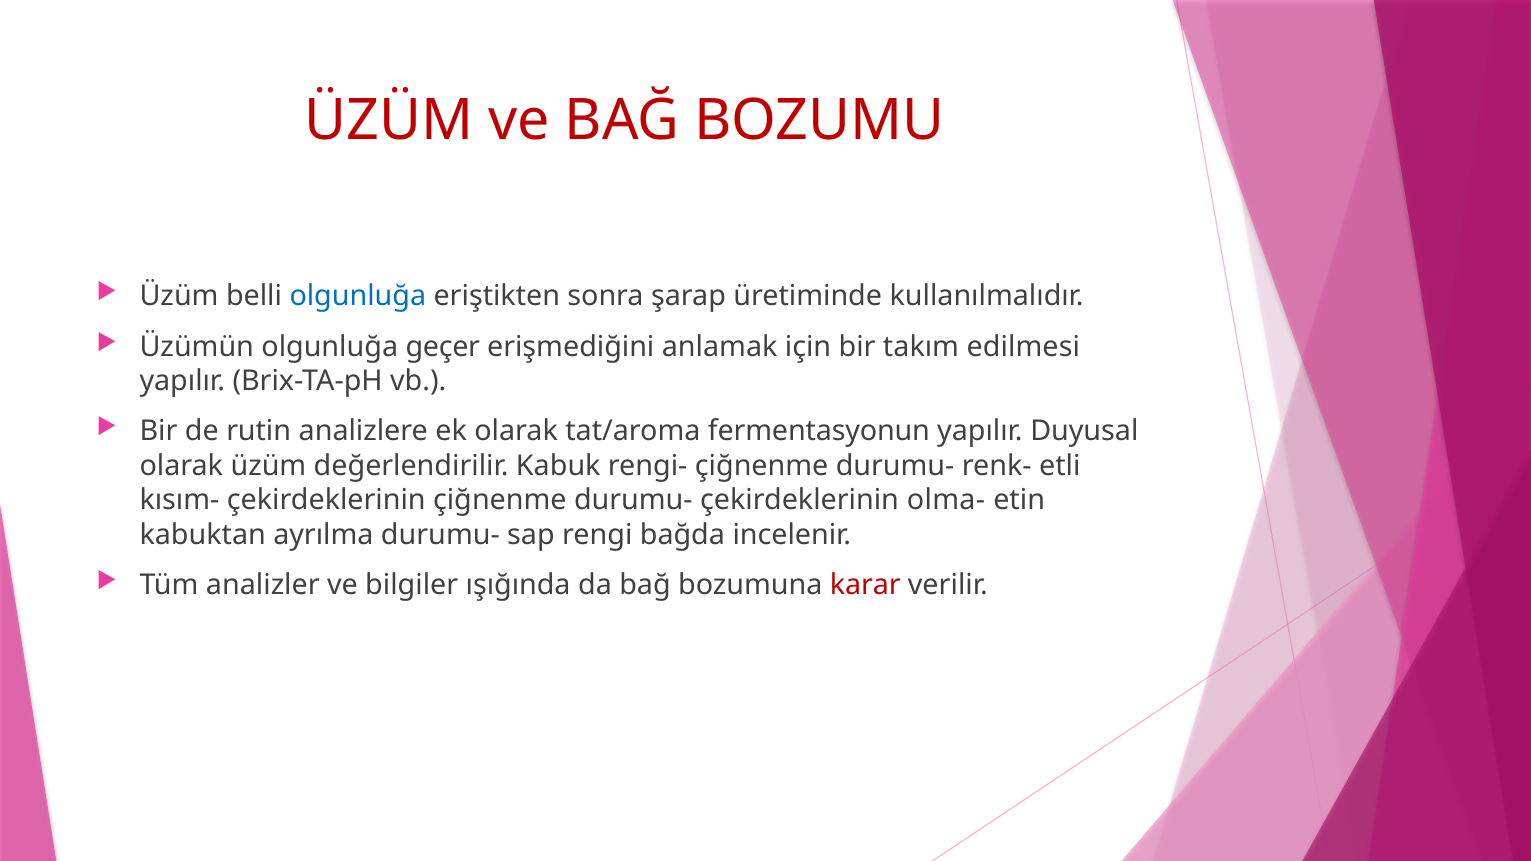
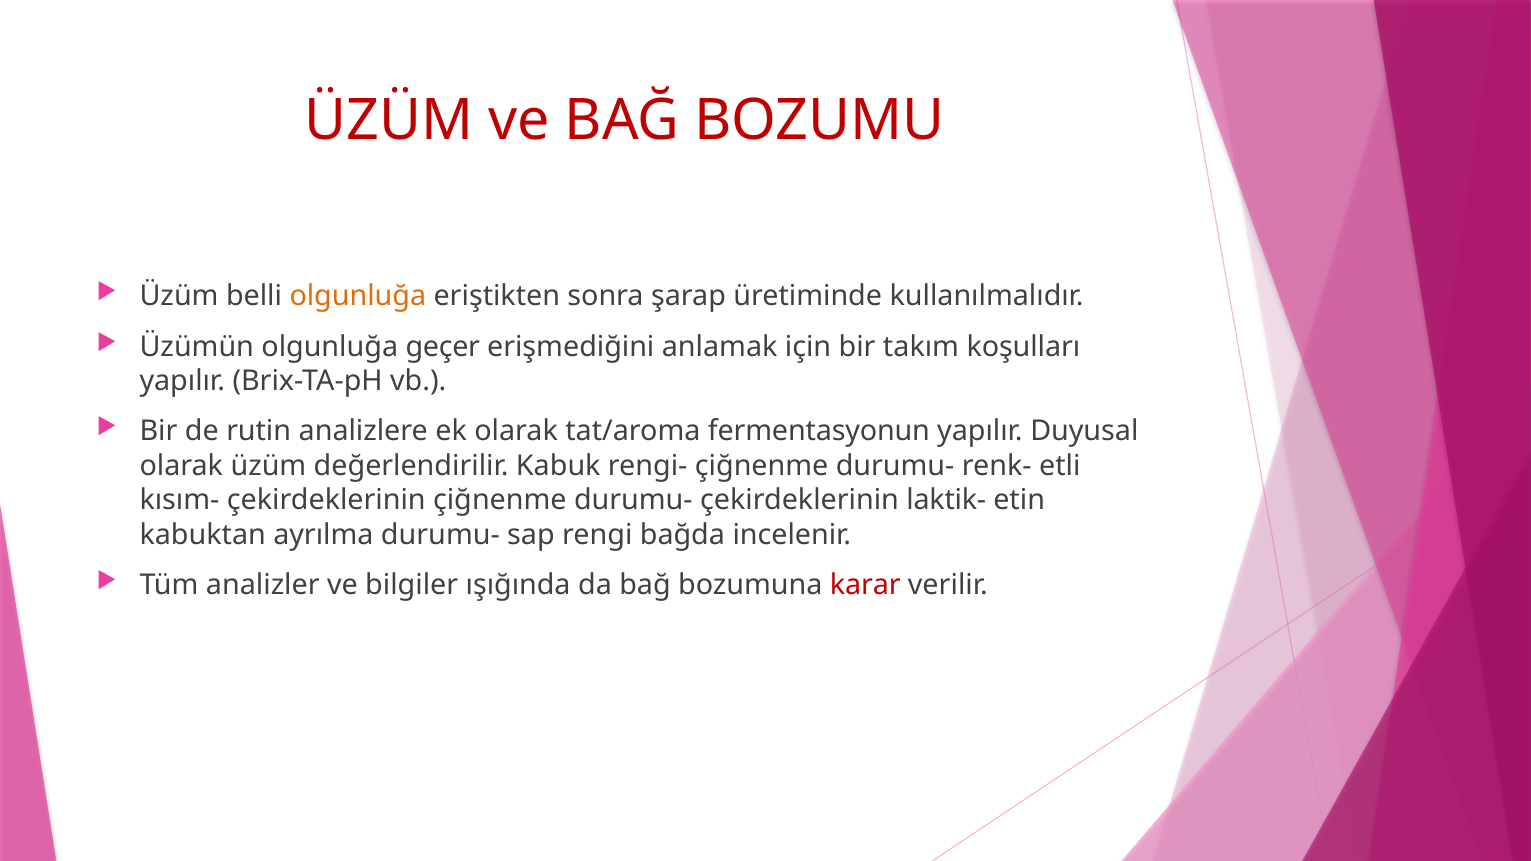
olgunluğa colour: blue -> orange (358, 296)
edilmesi: edilmesi -> koşulları (1023, 347)
olma-: olma- -> laktik- (946, 500)
